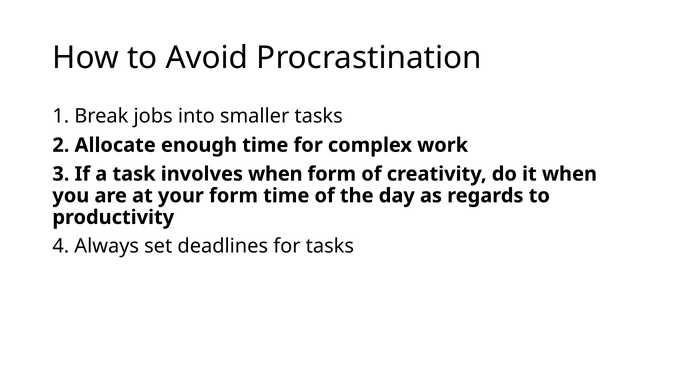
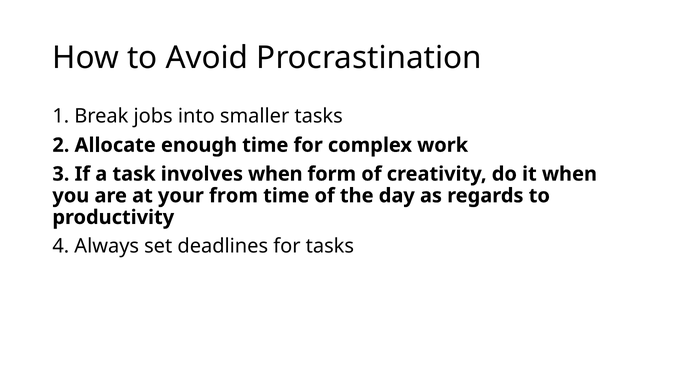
your form: form -> from (233, 195)
